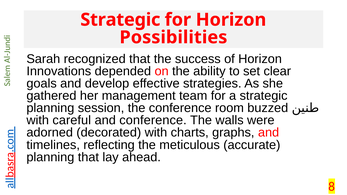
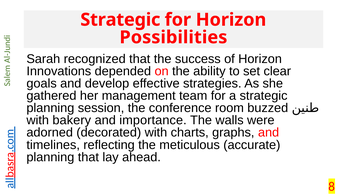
careful: careful -> bakery (72, 120)
and conference: conference -> importance (153, 120)
